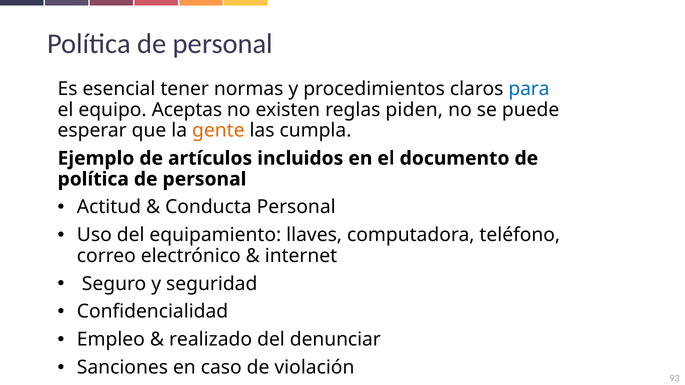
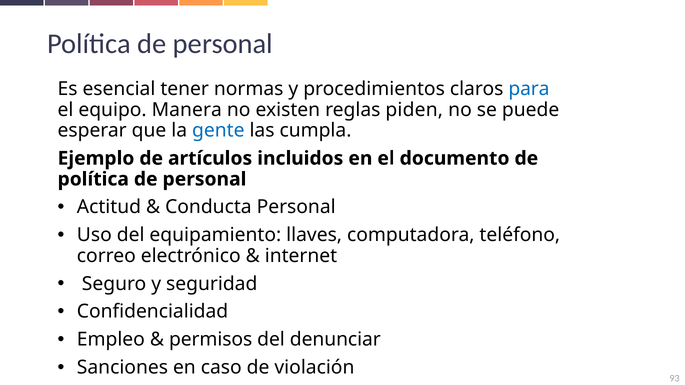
Aceptas: Aceptas -> Manera (187, 110)
gente colour: orange -> blue (218, 131)
realizado: realizado -> permisos (211, 340)
